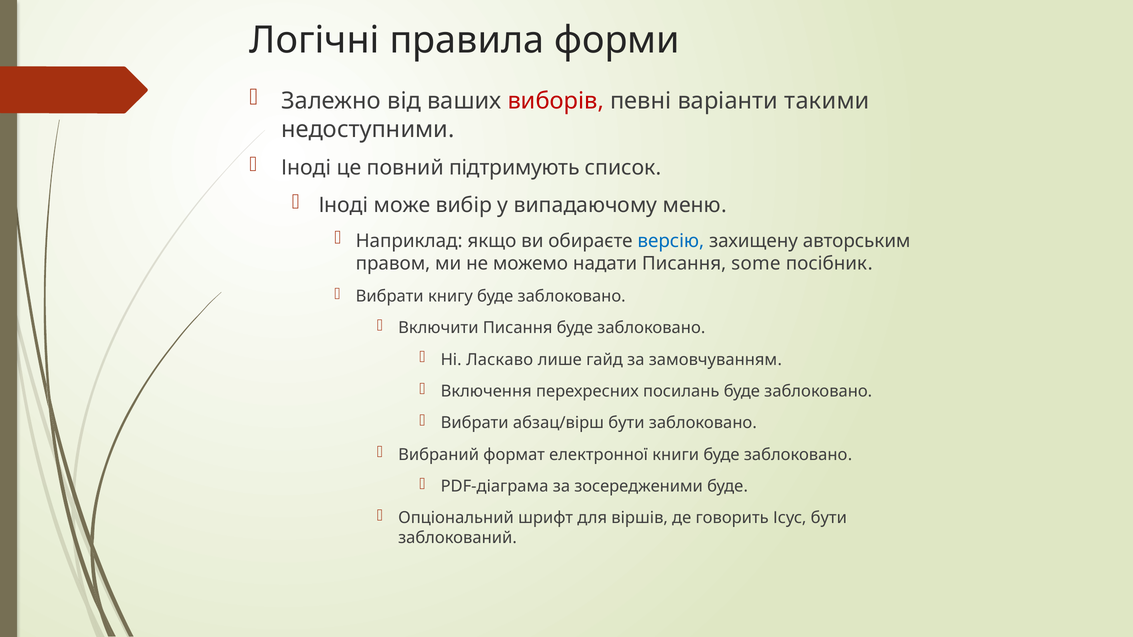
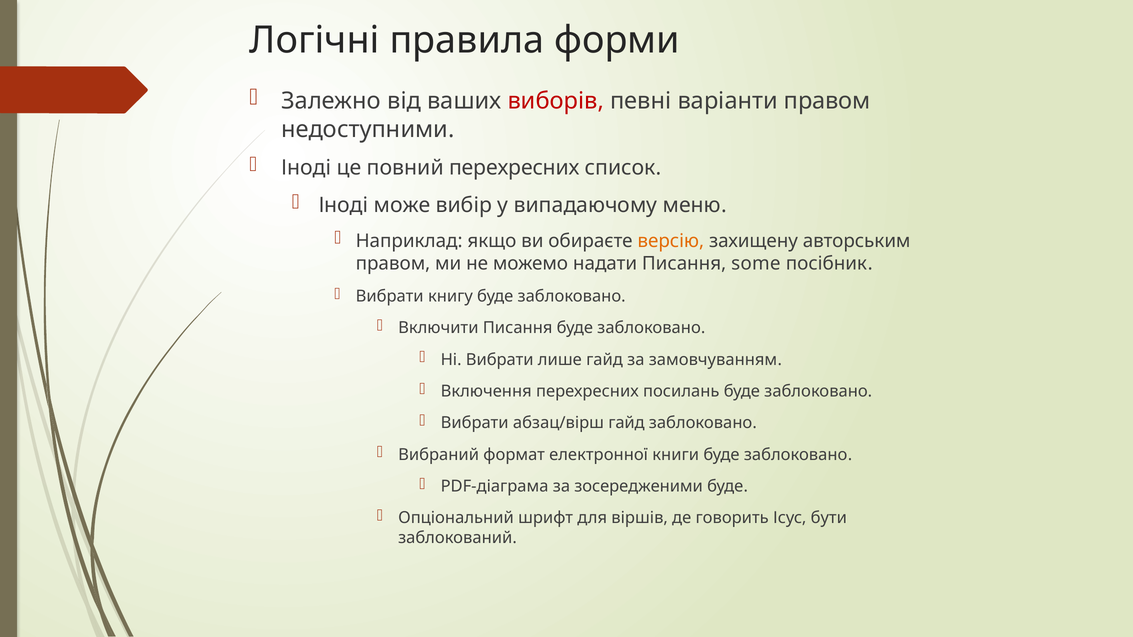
варіанти такими: такими -> правом (827, 101)
повний підтримують: підтримують -> перехресних (514, 168)
версію colour: blue -> orange (671, 241)
Ні Ласкаво: Ласкаво -> Вибрати (500, 360)
абзац/вірш бути: бути -> гайд (626, 423)
